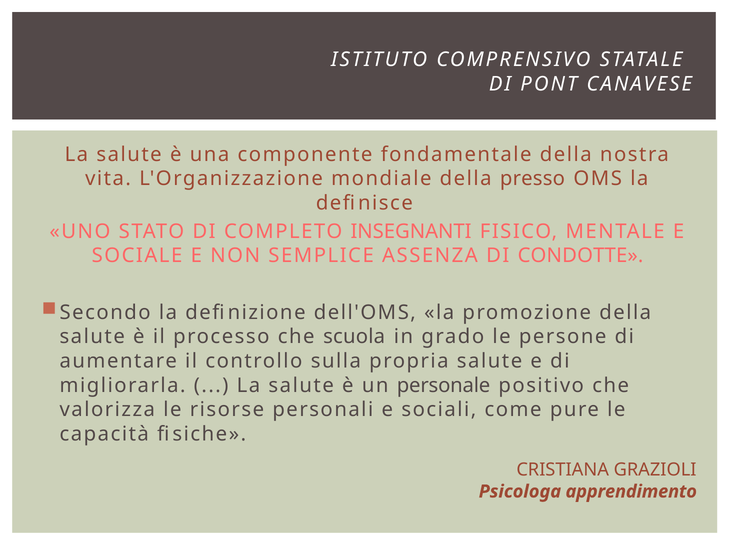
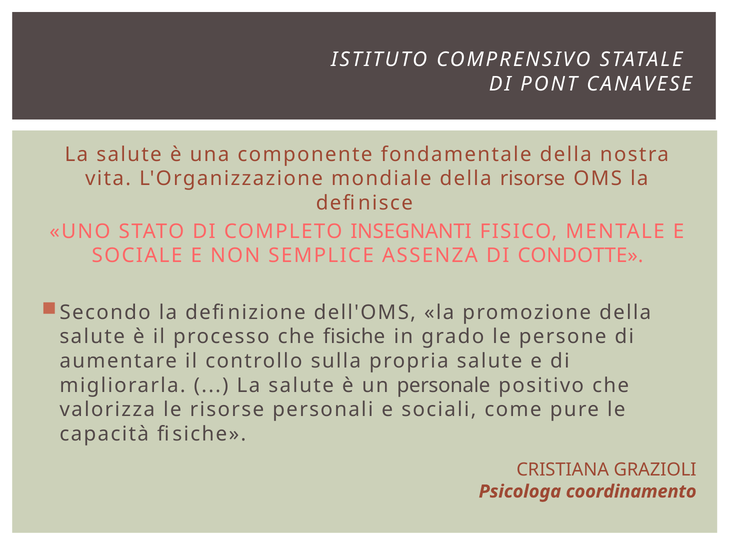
della presso: presso -> risorse (533, 179)
che scuola: scuola -> fisiche (354, 337)
apprendimento: apprendimento -> coordinamento (631, 492)
